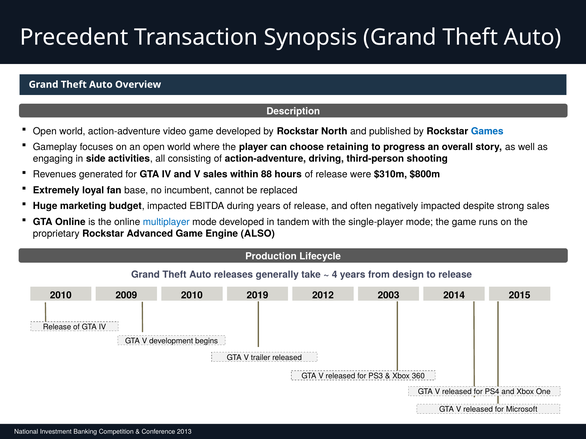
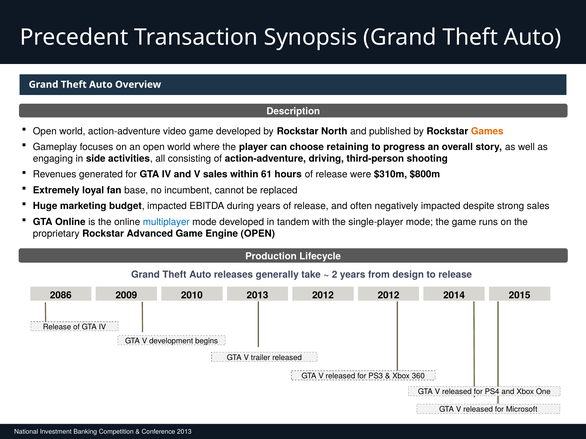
Games colour: blue -> orange (487, 131)
88: 88 -> 61 (266, 175)
Engine ALSO: ALSO -> OPEN (258, 234)
4: 4 -> 2 (335, 275)
2010: 2010 -> 2086 (61, 296)
2010 2019: 2019 -> 2013 (257, 296)
2012 2003: 2003 -> 2012 (389, 296)
